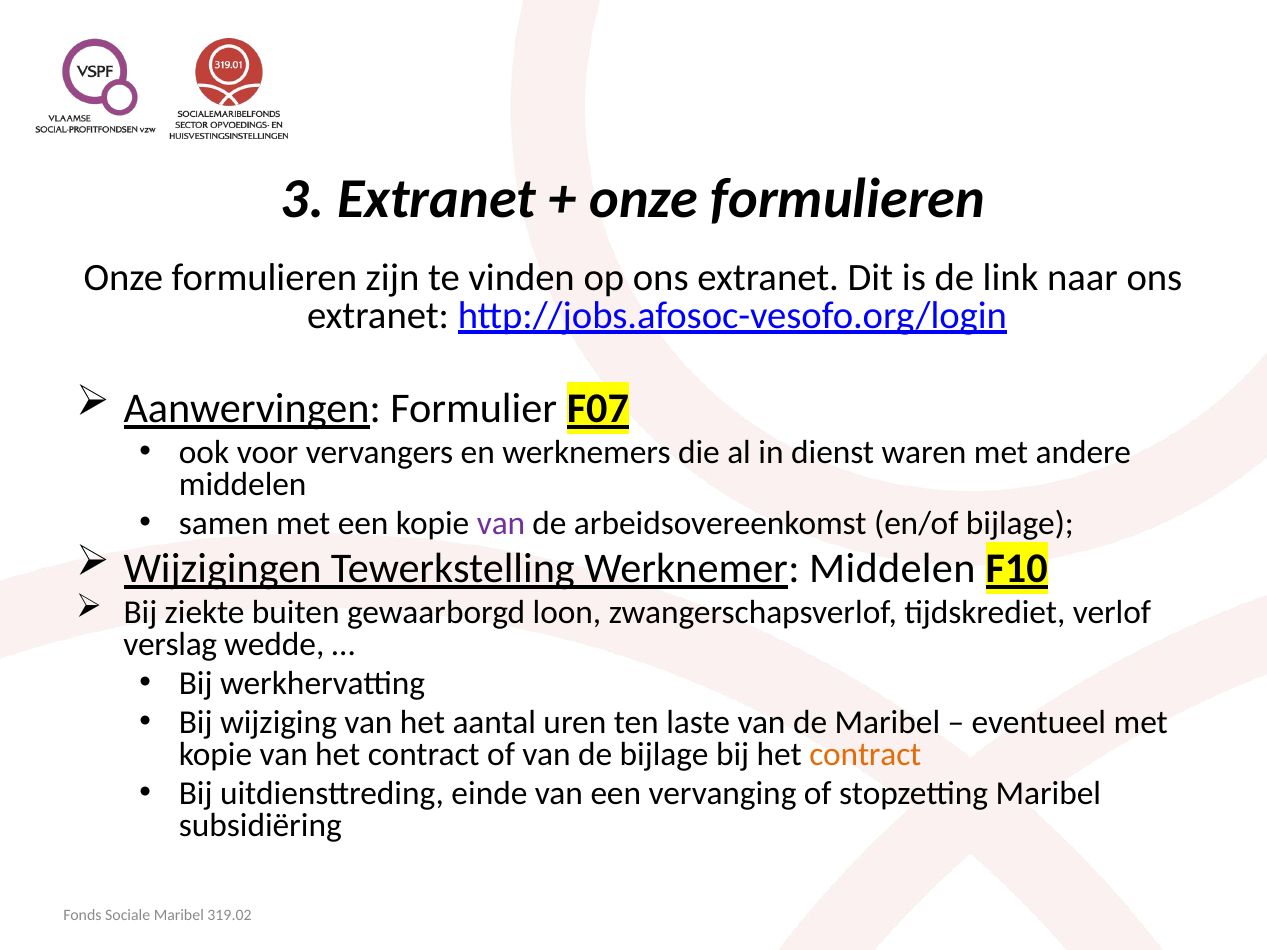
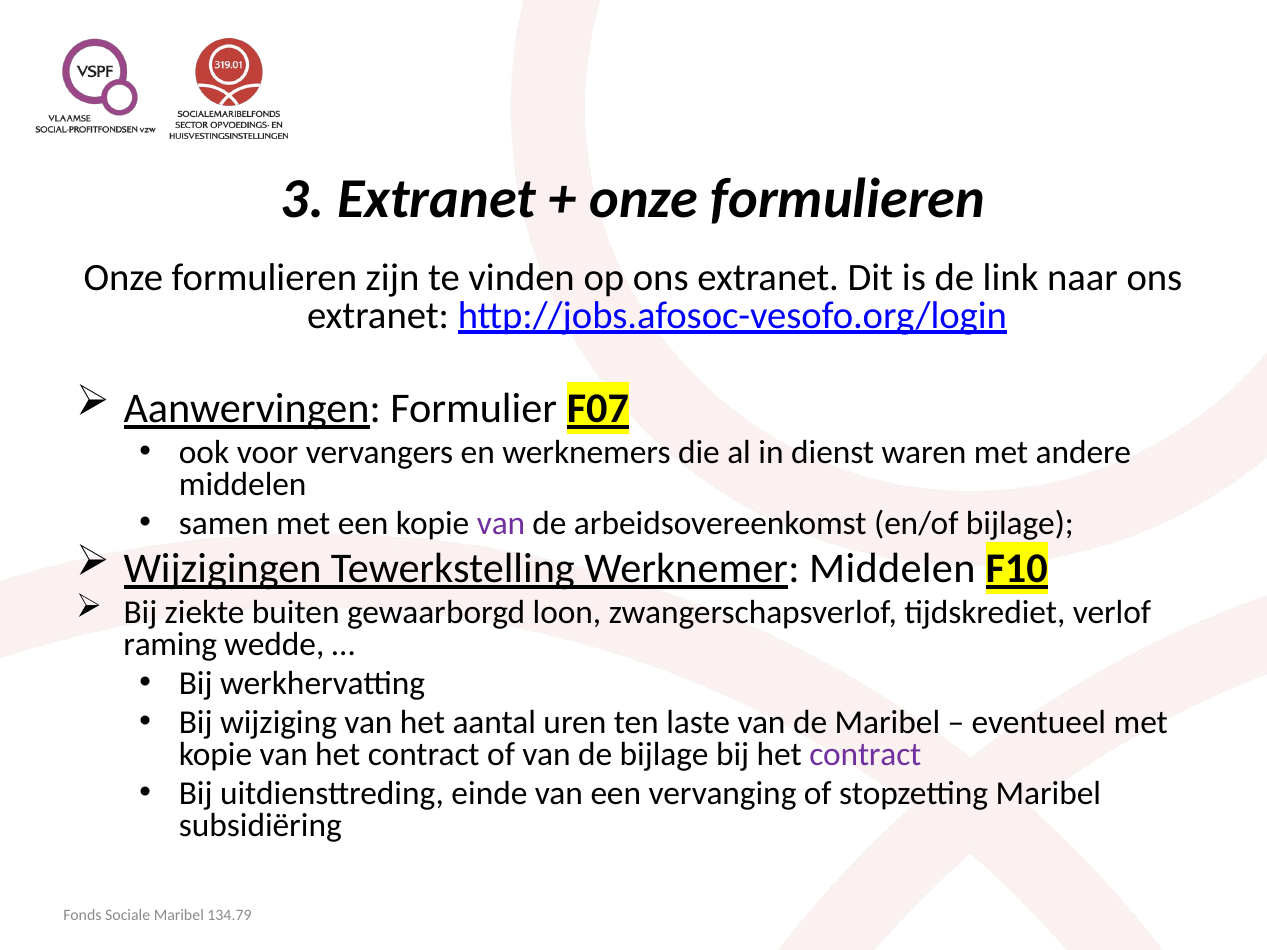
verslag: verslag -> raming (170, 645)
contract colour: orange -> purple (865, 755)
319.02: 319.02 -> 134.79 (230, 916)
